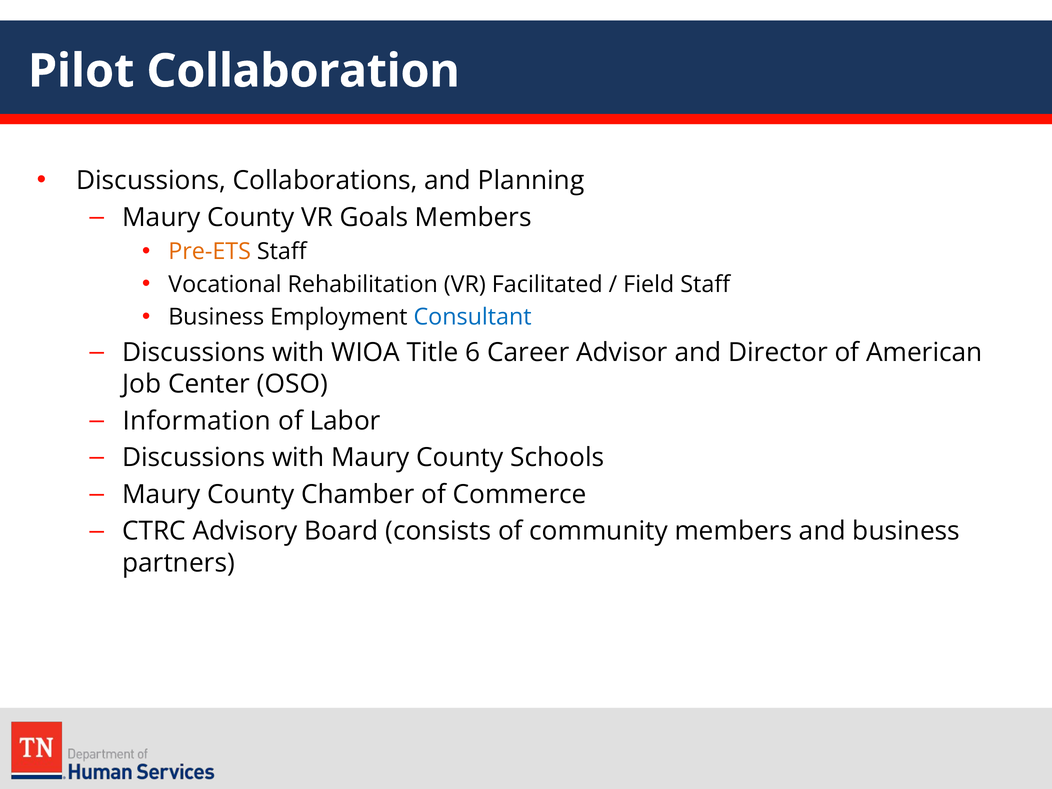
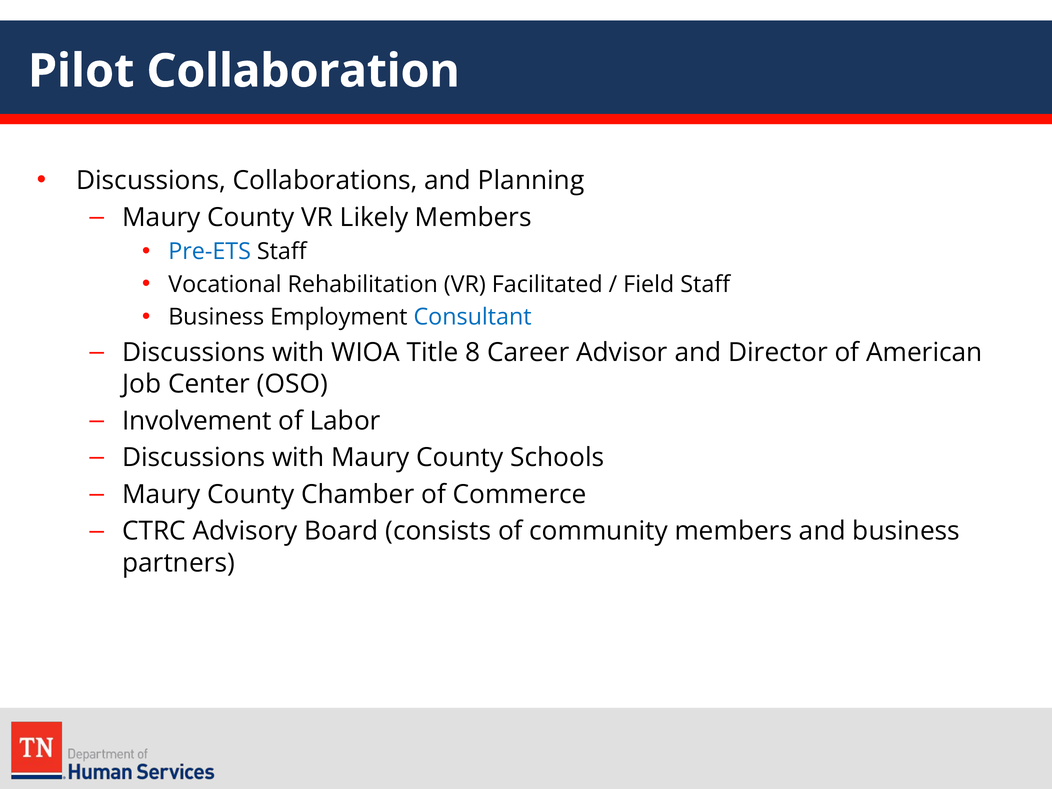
Goals: Goals -> Likely (374, 218)
Pre-ETS colour: orange -> blue (210, 252)
6: 6 -> 8 (473, 352)
Information: Information -> Involvement (197, 421)
